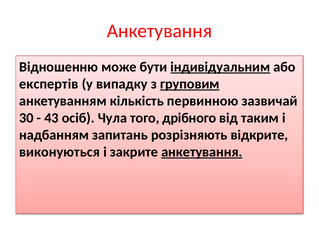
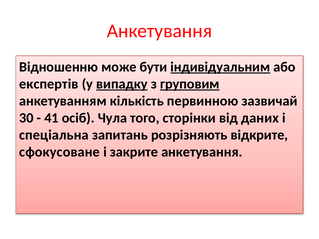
випадку underline: none -> present (122, 84)
43: 43 -> 41 (51, 118)
дрібного: дрібного -> сторінки (189, 118)
таким: таким -> даних (260, 118)
надбанням: надбанням -> спеціальна (54, 135)
виконуються: виконуються -> сфокусоване (60, 152)
анкетування underline: present -> none (202, 152)
